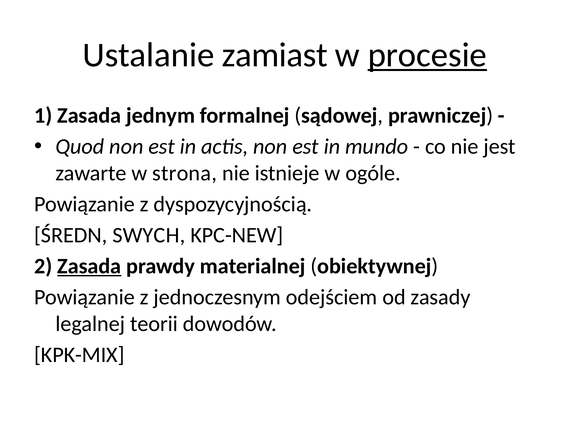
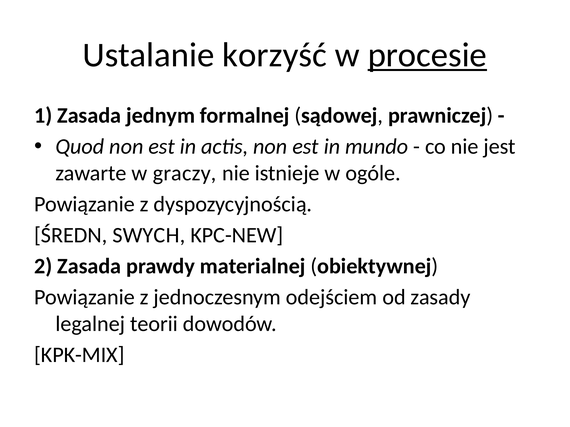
zamiast: zamiast -> korzyść (275, 55)
strona: strona -> graczy (185, 173)
Zasada underline: present -> none (89, 267)
